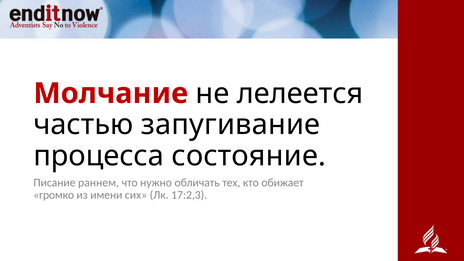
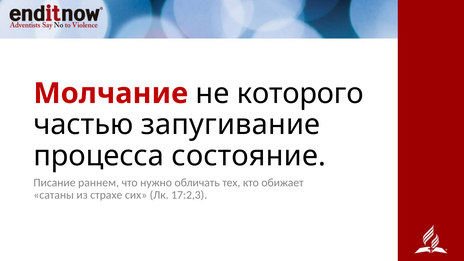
лелеется: лелеется -> которого (300, 93)
громко: громко -> сатаны (54, 195)
имени: имени -> страхе (106, 195)
